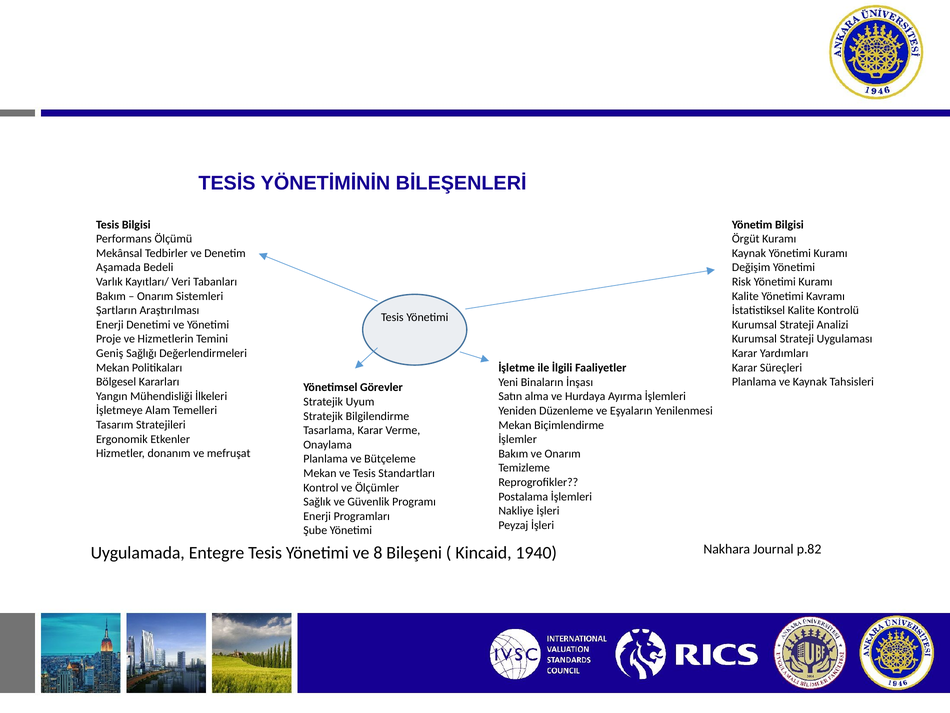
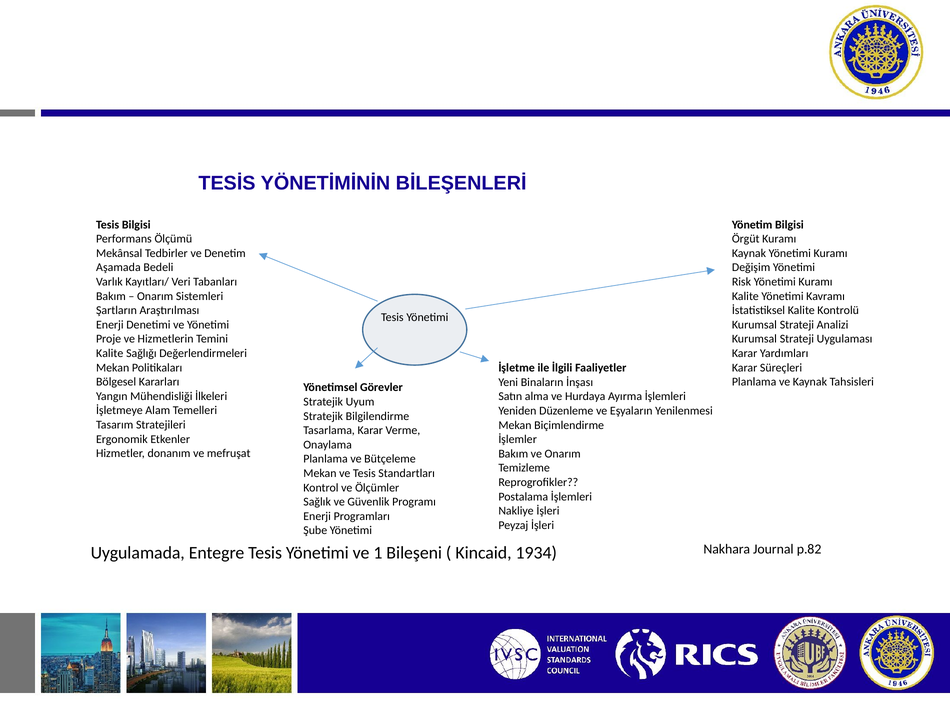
Geniş: Geniş -> Kalite (110, 353)
8: 8 -> 1 (378, 552)
1940: 1940 -> 1934 (536, 552)
